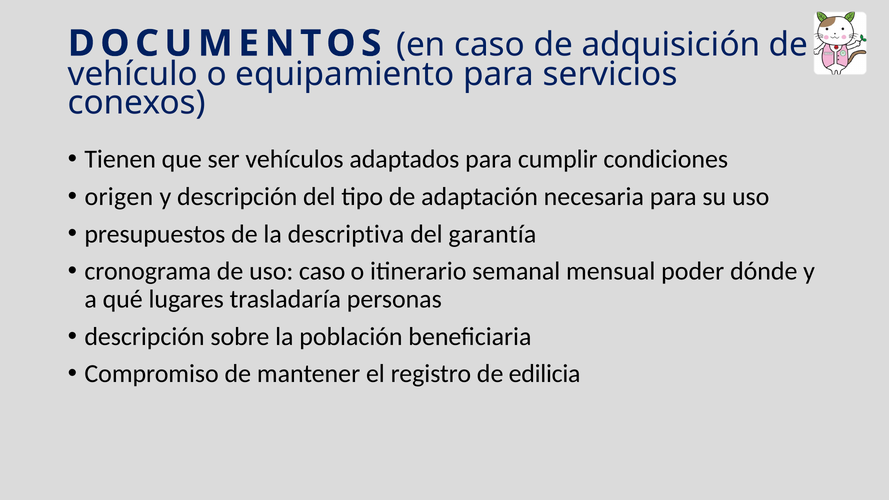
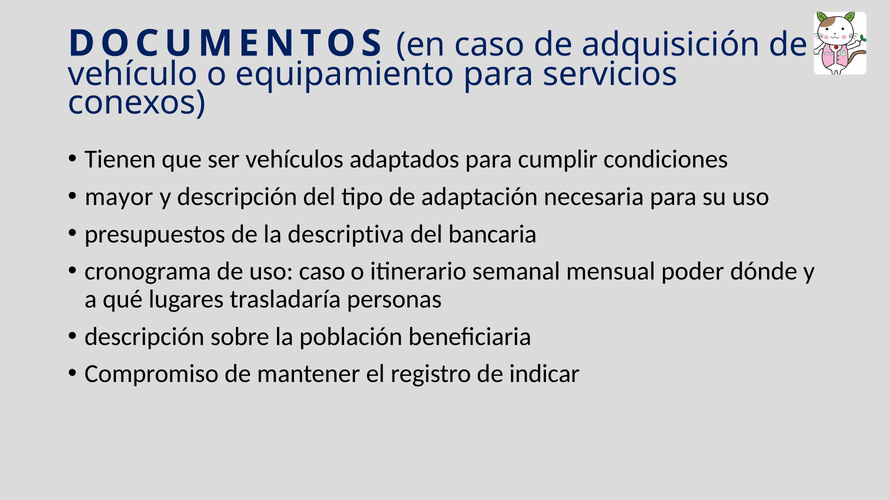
origen: origen -> mayor (119, 197)
garantía: garantía -> bancaria (493, 234)
edilicia: edilicia -> indicar (545, 374)
